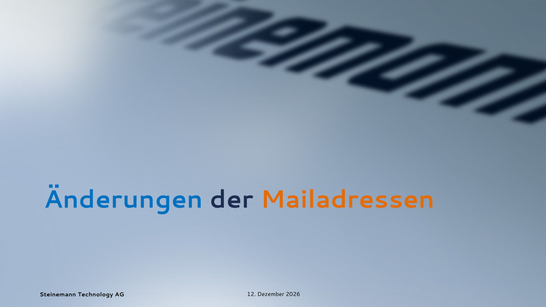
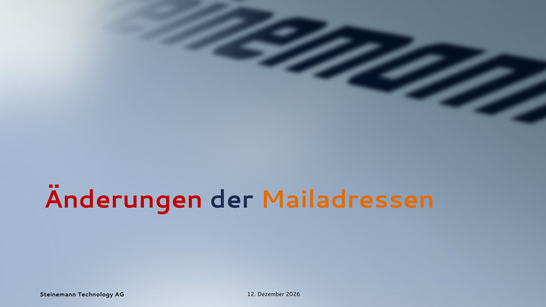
Änderungen colour: blue -> red (123, 200)
